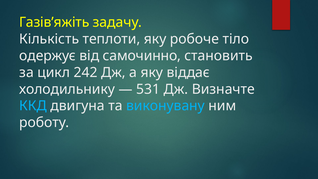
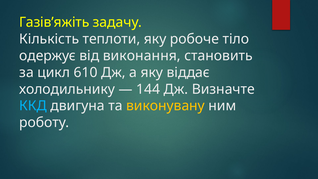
самочинно: самочинно -> виконання (142, 56)
242: 242 -> 610 (86, 72)
531: 531 -> 144 (148, 89)
виконувану colour: light blue -> yellow (165, 106)
